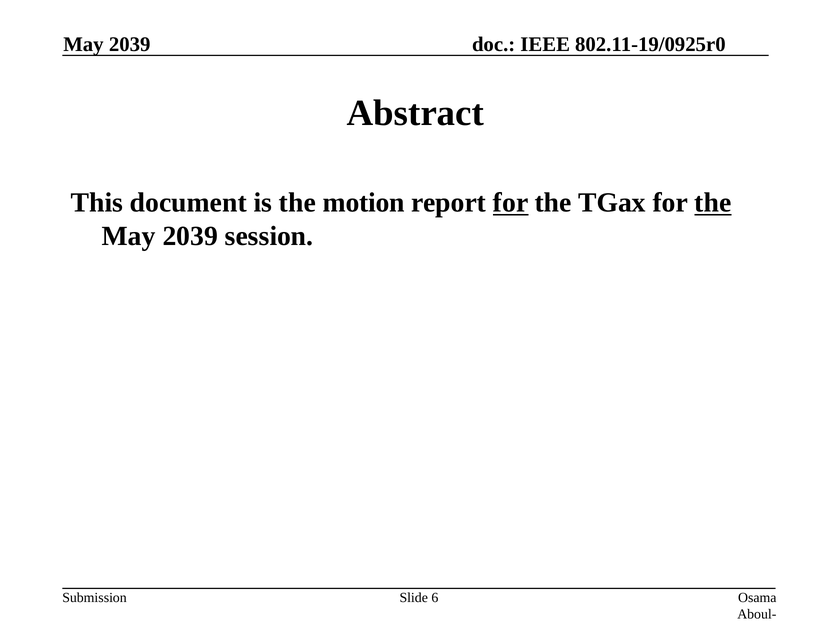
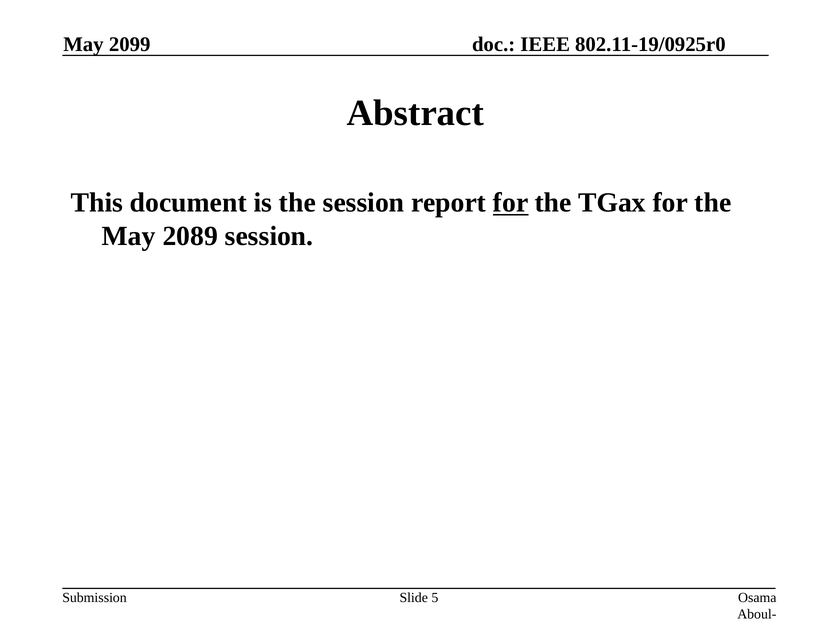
2039: 2039 -> 2099 (130, 44)
the motion: motion -> session (364, 203)
the underline: present -> none (713, 203)
2039: 2039 -> 2089 (190, 236)
6: 6 -> 5 (435, 598)
